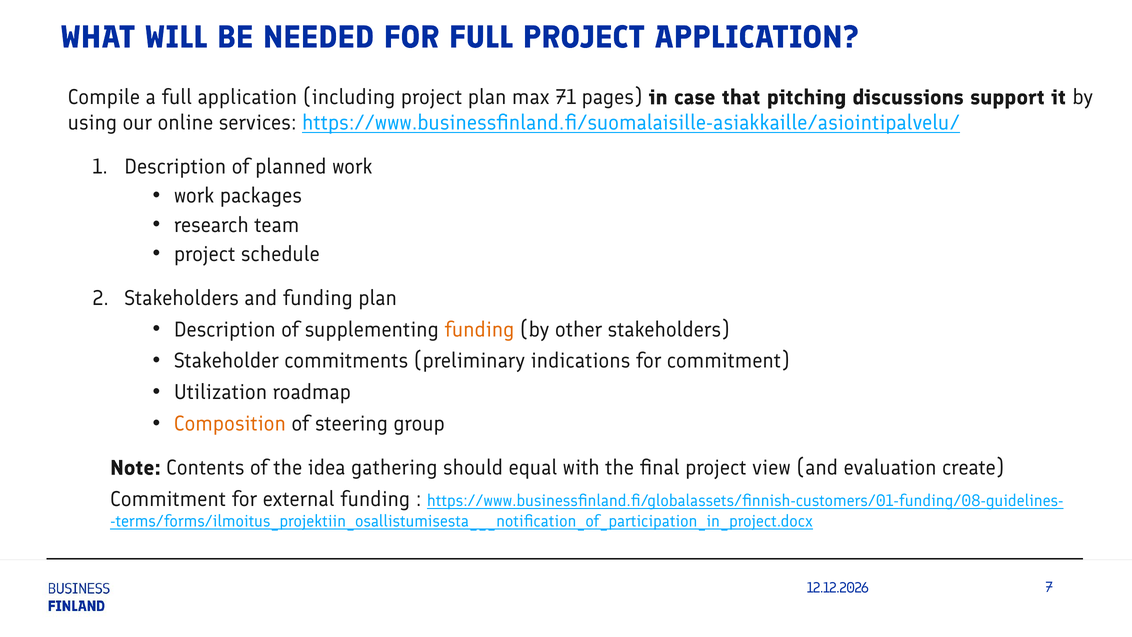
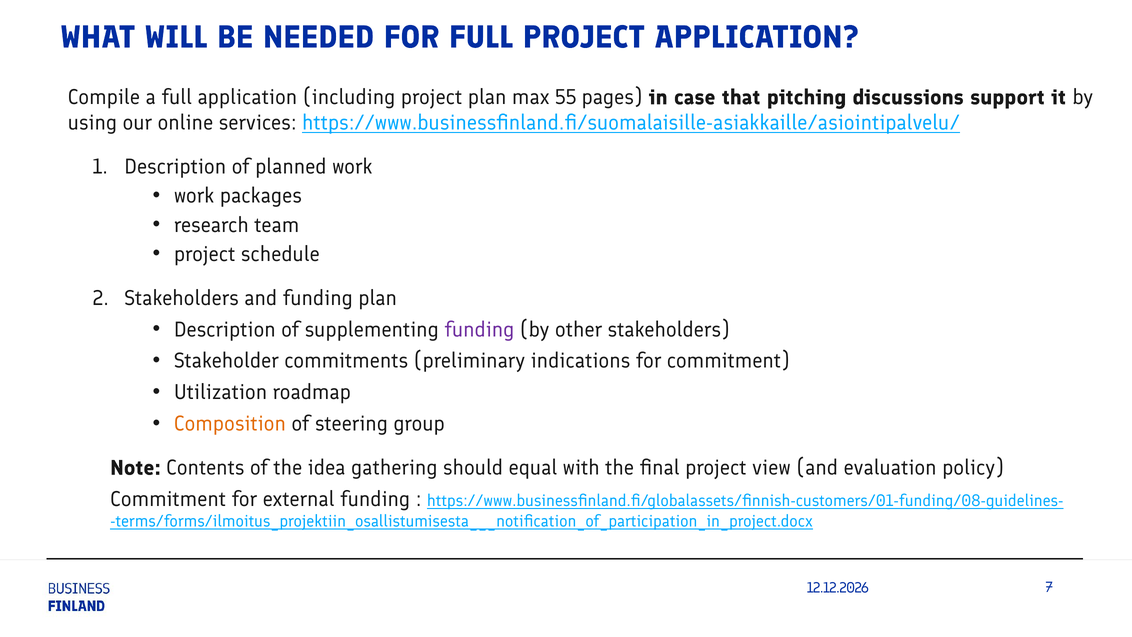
71: 71 -> 55 (566, 97)
funding colour: orange -> purple (479, 329)
create: create -> policy (973, 468)
